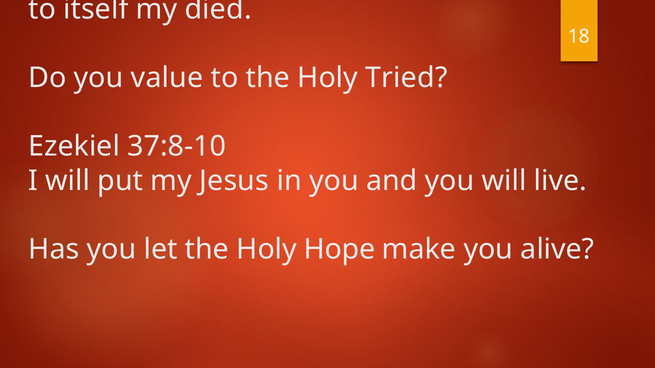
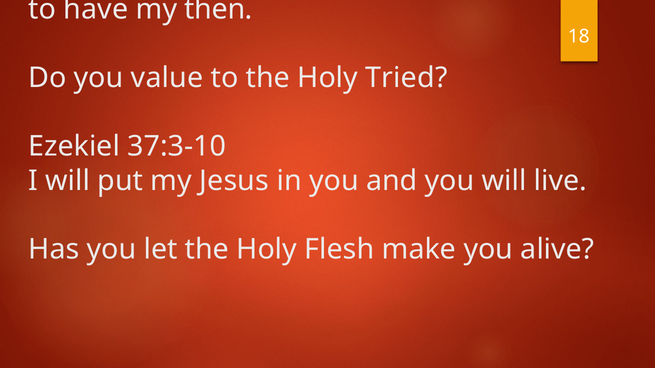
itself: itself -> have (96, 9)
died: died -> then (218, 9)
37:8-10: 37:8-10 -> 37:3-10 (177, 147)
Hope: Hope -> Flesh (339, 250)
